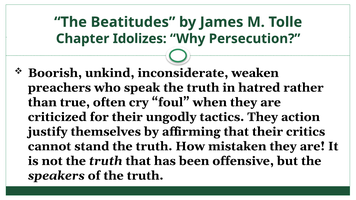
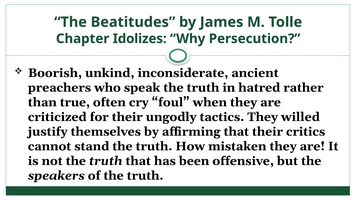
weaken: weaken -> ancient (255, 73)
action: action -> willed (300, 117)
